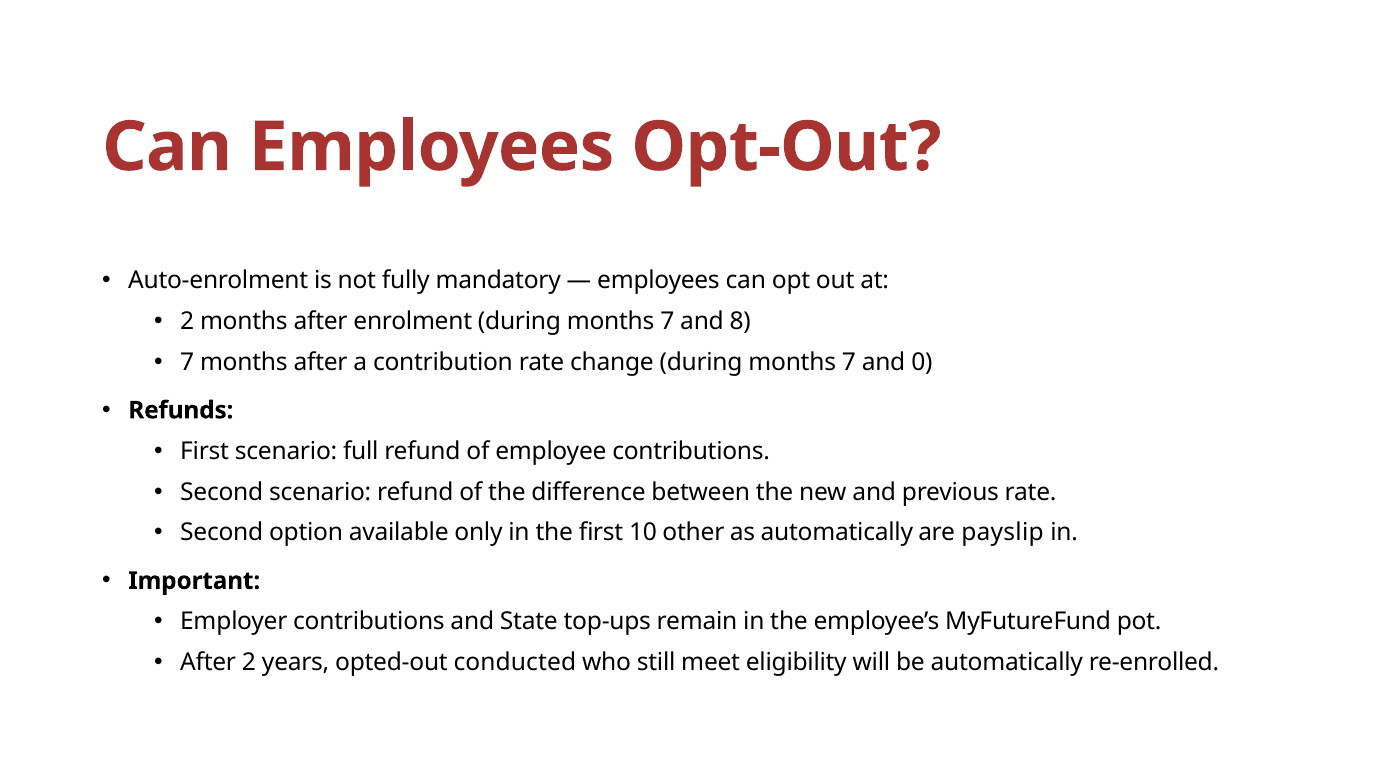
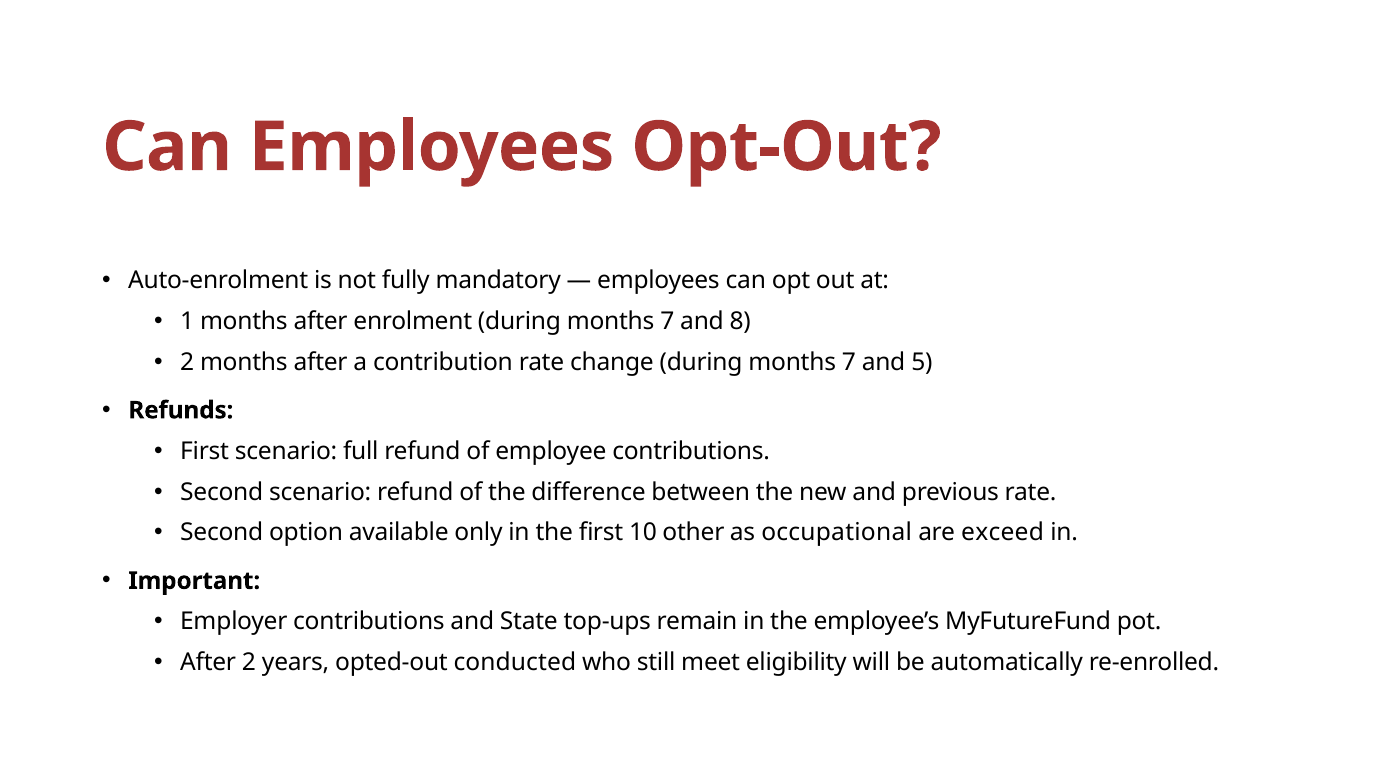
2: 2 -> 1 (187, 321)
7: 7 -> 2 (187, 362)
0: 0 -> 5 (922, 362)
as automatically: automatically -> occupational (837, 533)
payslip: payslip -> exceed (1003, 533)
